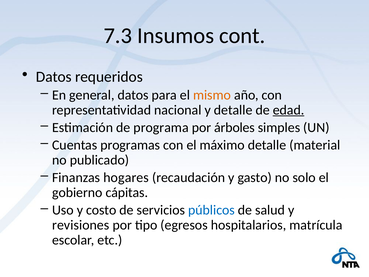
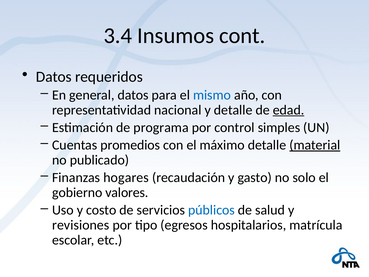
7.3: 7.3 -> 3.4 (118, 36)
mismo colour: orange -> blue (212, 95)
árboles: árboles -> control (234, 127)
programas: programas -> promedios (130, 145)
material underline: none -> present (315, 145)
cápitas: cápitas -> valores (127, 192)
